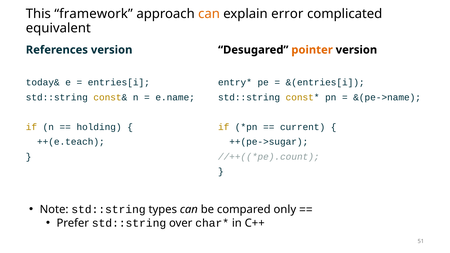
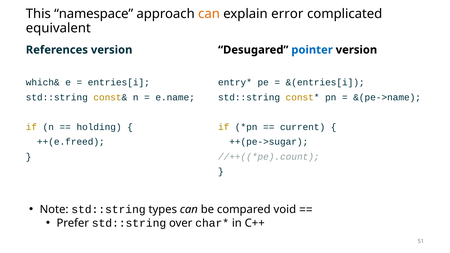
framework: framework -> namespace (94, 14)
pointer colour: orange -> blue (312, 50)
today&: today& -> which& (43, 83)
++(e.teach: ++(e.teach -> ++(e.freed (71, 142)
only: only -> void (285, 210)
